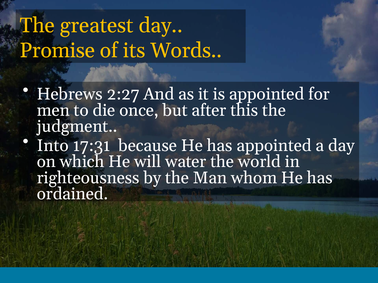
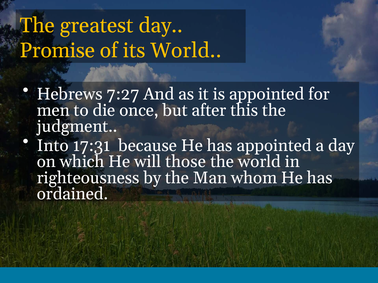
its Words: Words -> World (186, 51)
2:27: 2:27 -> 7:27 (123, 94)
water: water -> those (186, 162)
